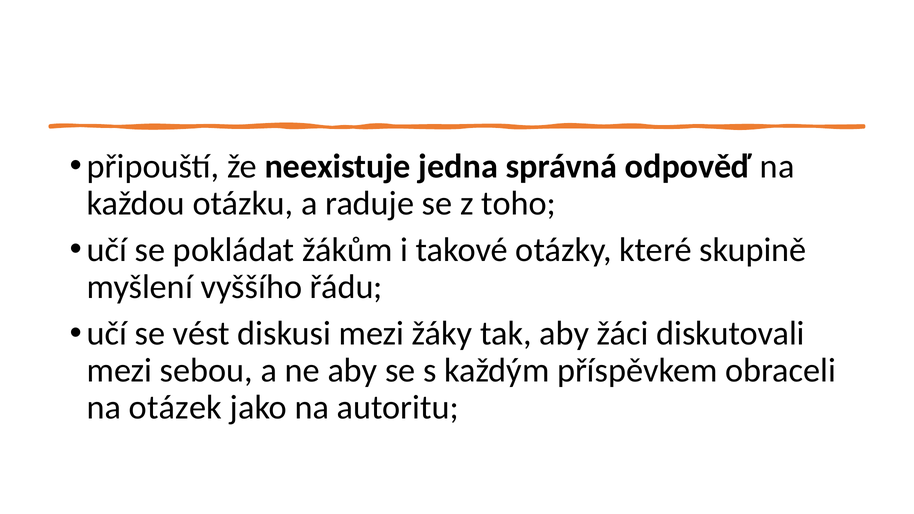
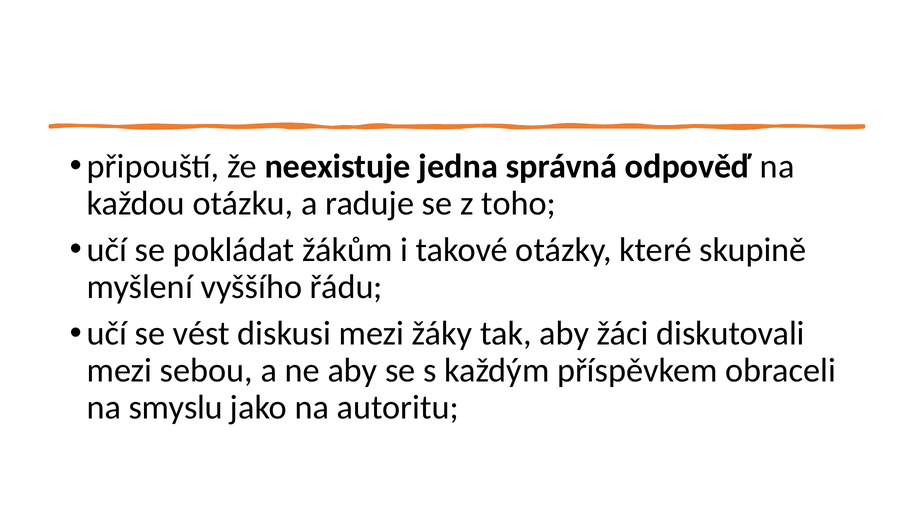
otázek: otázek -> smyslu (176, 408)
